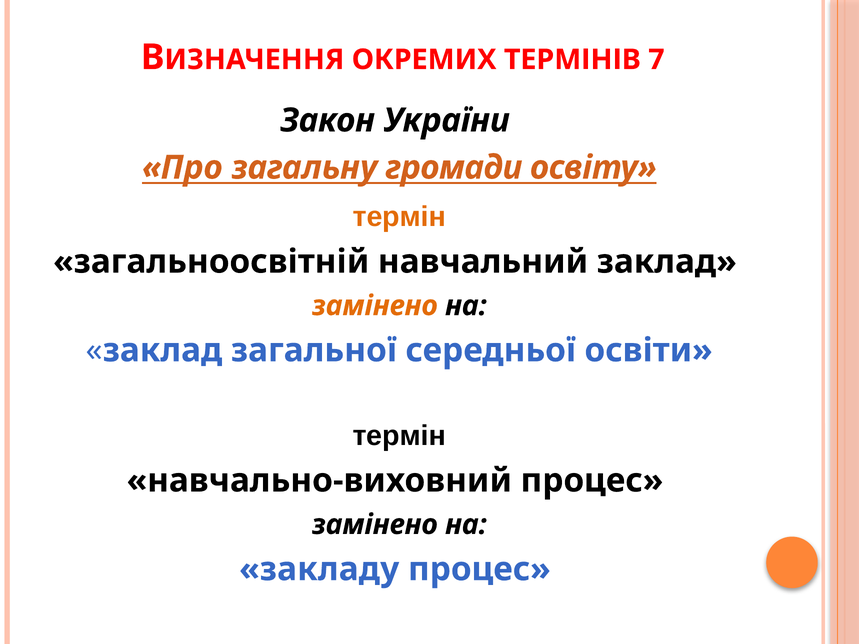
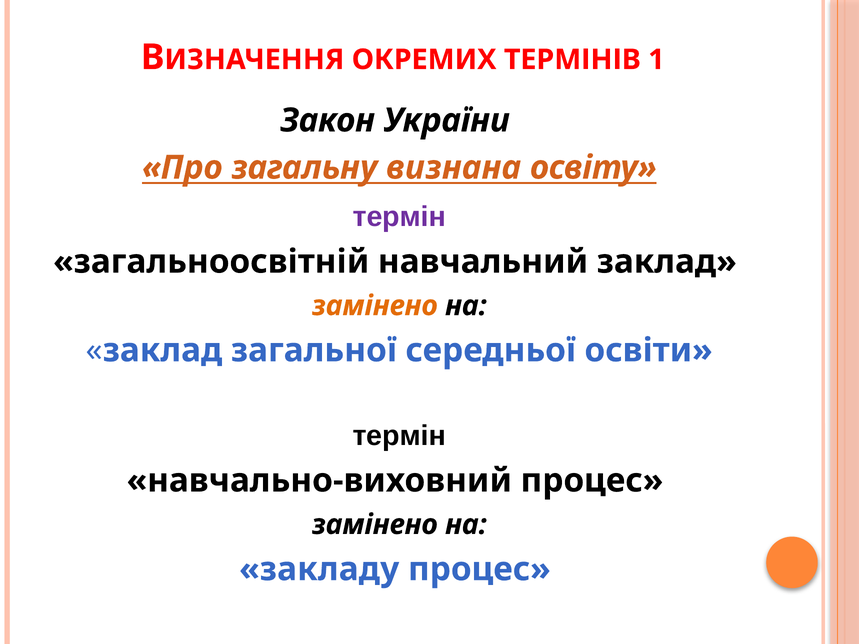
7: 7 -> 1 (656, 60)
громади: громади -> визнана (454, 168)
термін colour: orange -> purple (399, 217)
